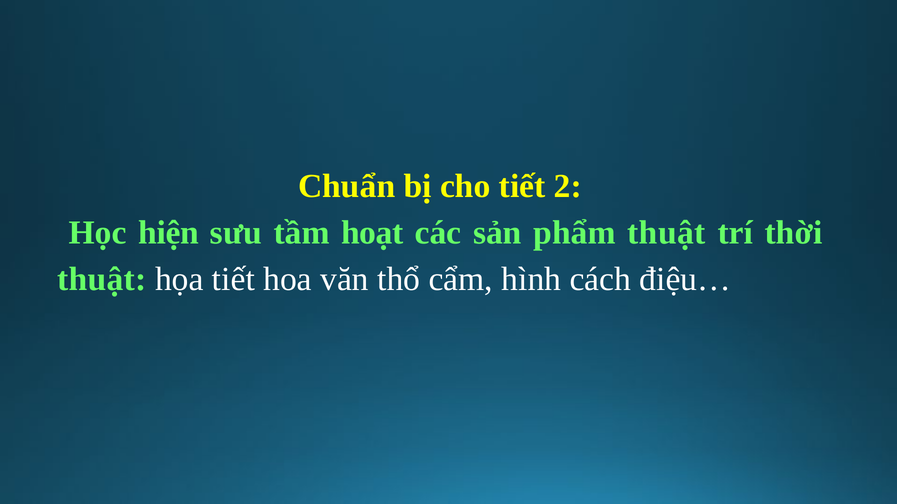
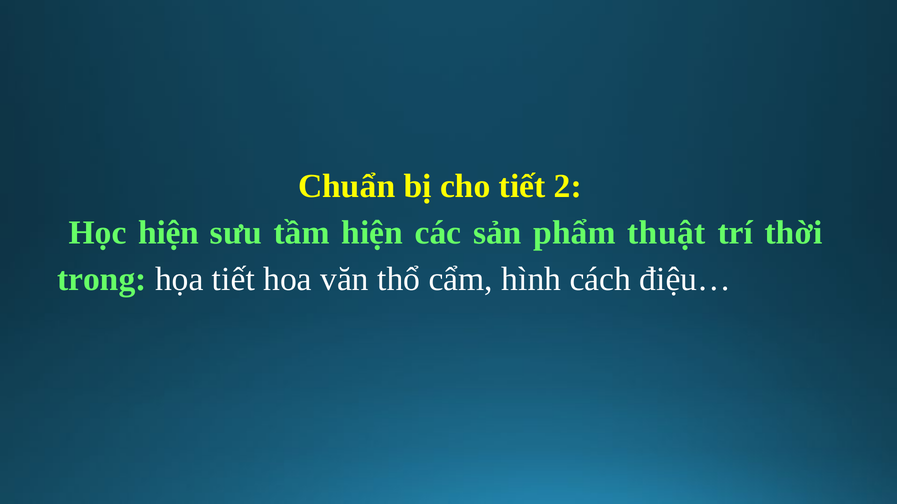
tầm hoạt: hoạt -> hiện (372, 233)
thuật: thuật -> trong (102, 279)
